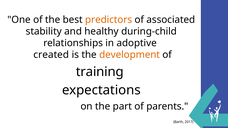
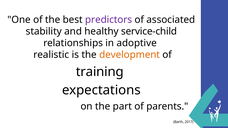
predictors colour: orange -> purple (109, 20)
during-child: during-child -> service-child (149, 31)
created: created -> realistic (51, 55)
